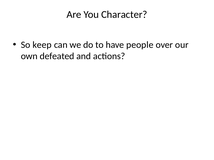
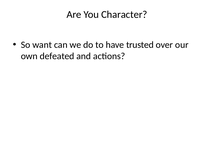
keep: keep -> want (42, 45)
people: people -> trusted (140, 45)
